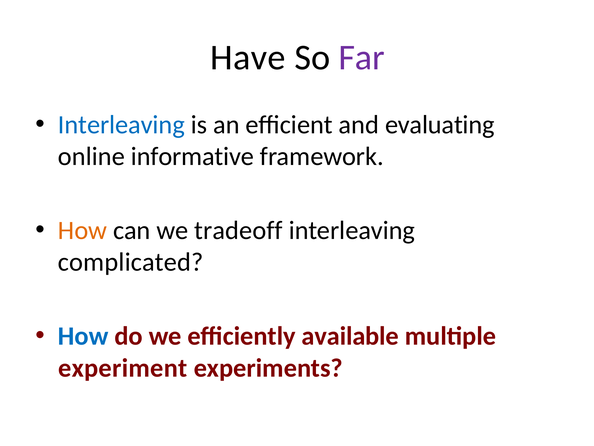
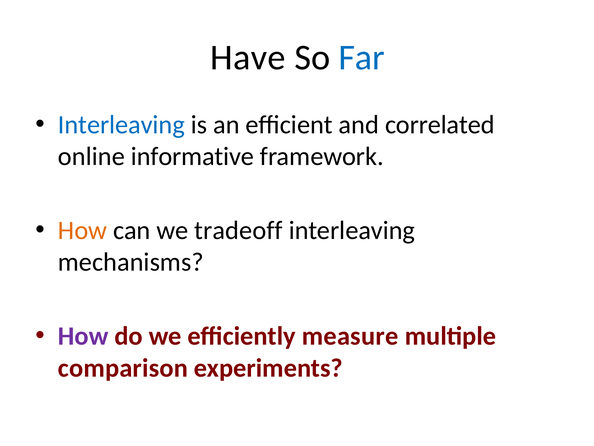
Far colour: purple -> blue (362, 58)
evaluating: evaluating -> correlated (440, 125)
complicated: complicated -> mechanisms (131, 262)
How colour: blue -> purple (83, 336)
available: available -> measure (350, 336)
experiment: experiment -> comparison (123, 368)
